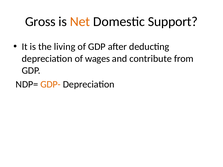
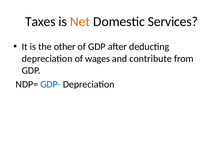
Gross: Gross -> Taxes (40, 22)
Support: Support -> Services (173, 22)
living: living -> other (65, 47)
GDP- colour: orange -> blue (51, 84)
